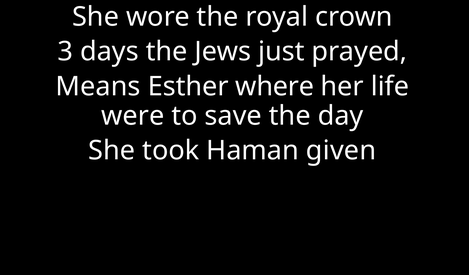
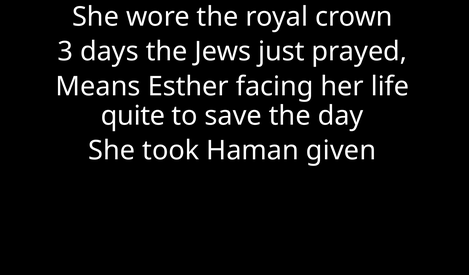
where: where -> facing (275, 86)
were: were -> quite (133, 116)
